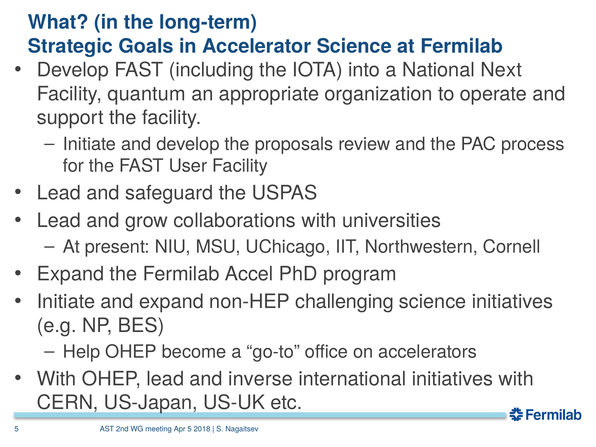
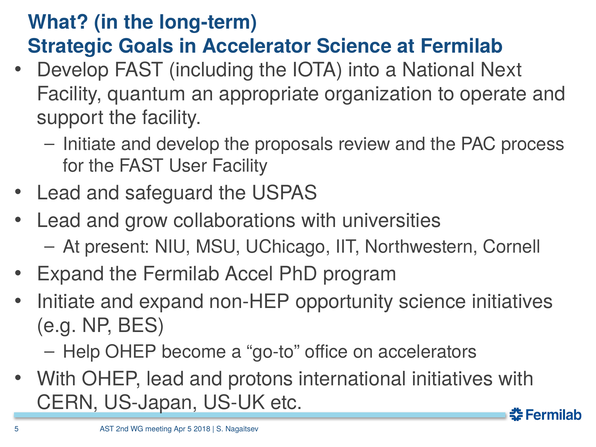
challenging: challenging -> opportunity (344, 302)
inverse: inverse -> protons (261, 379)
